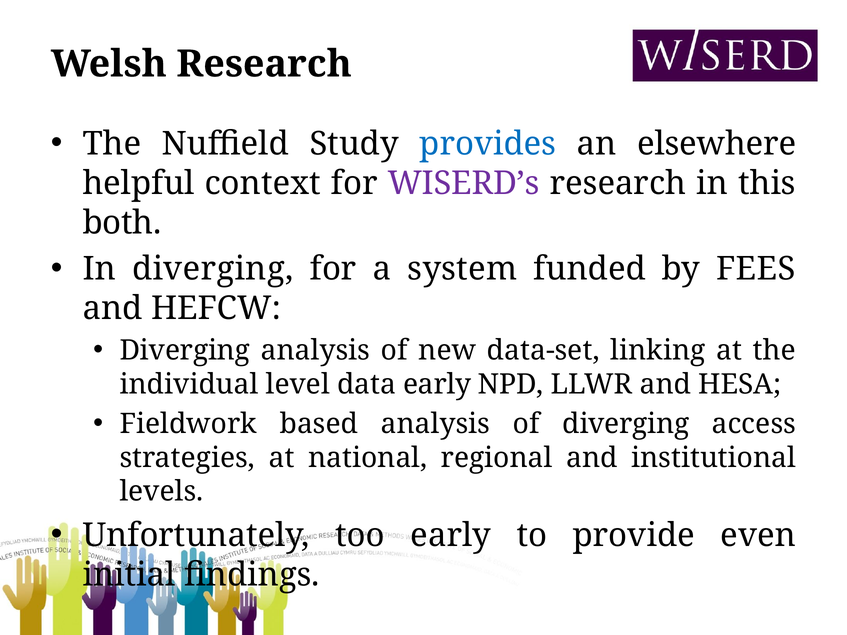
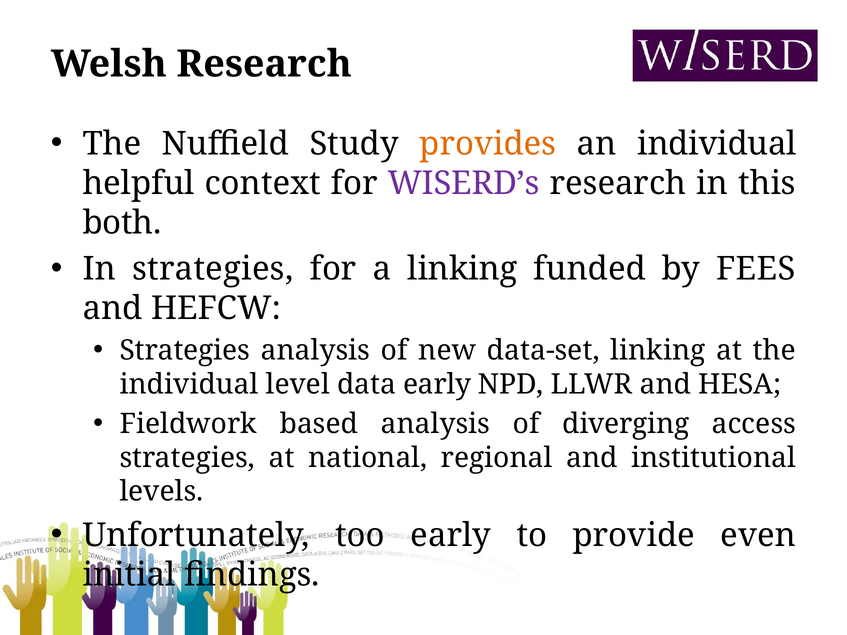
provides colour: blue -> orange (488, 144)
an elsewhere: elsewhere -> individual (717, 144)
In diverging: diverging -> strategies (213, 269)
a system: system -> linking (462, 269)
Diverging: Diverging -> Strategies (185, 351)
